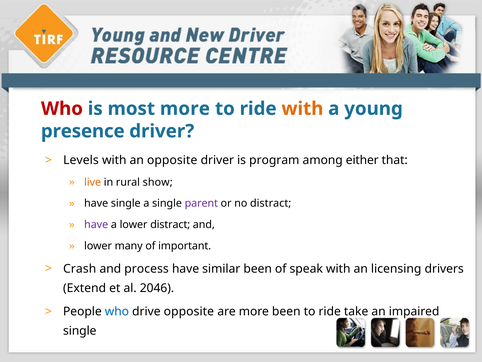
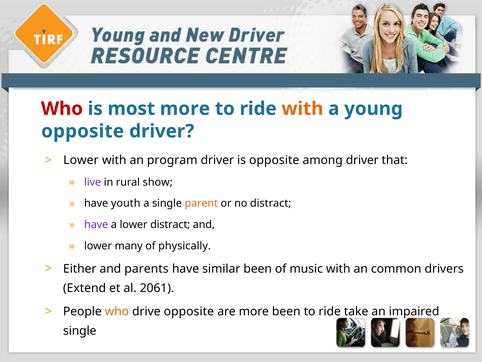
presence: presence -> opposite (83, 131)
Levels: Levels -> Lower (81, 160)
an opposite: opposite -> program (172, 160)
is program: program -> opposite (274, 160)
among either: either -> driver (362, 160)
live colour: orange -> purple (93, 182)
have single: single -> youth (126, 203)
parent colour: purple -> orange (201, 203)
important: important -> physically (185, 246)
Crash: Crash -> Either (80, 268)
process: process -> parents (147, 268)
speak: speak -> music (306, 268)
licensing: licensing -> common (396, 268)
2046: 2046 -> 2061 (157, 288)
who colour: blue -> orange (117, 311)
